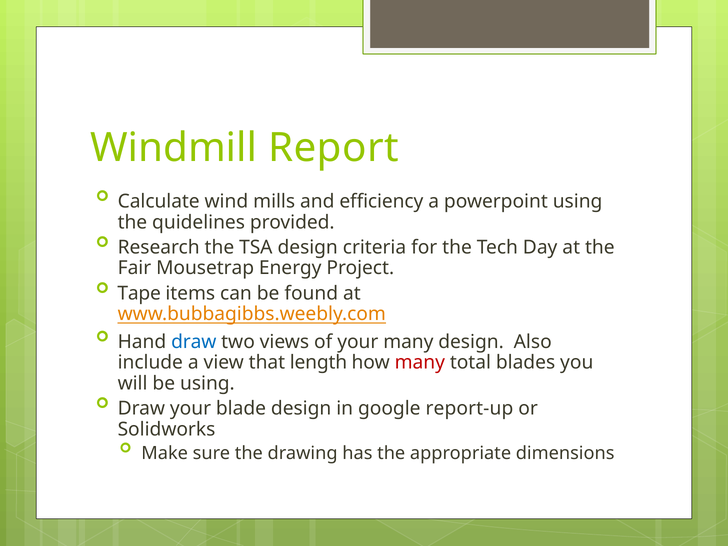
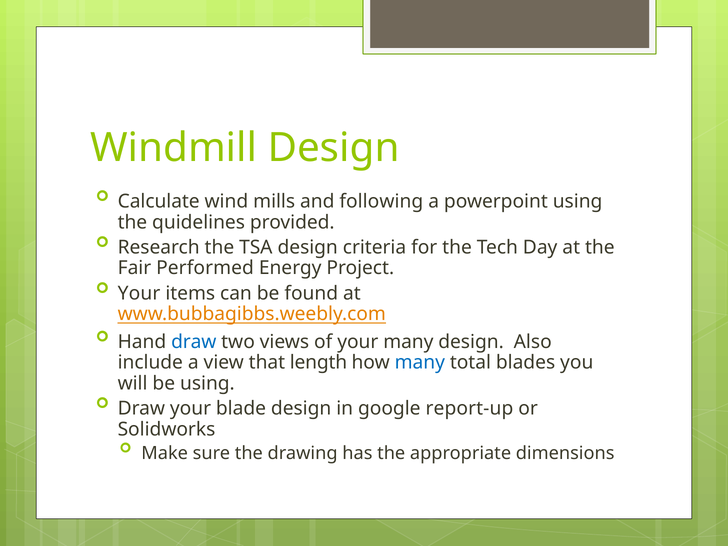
Windmill Report: Report -> Design (334, 148)
efficiency: efficiency -> following (381, 202)
Mousetrap: Mousetrap -> Performed (205, 268)
Tape: Tape -> Your (139, 293)
many colour: red -> blue (420, 363)
